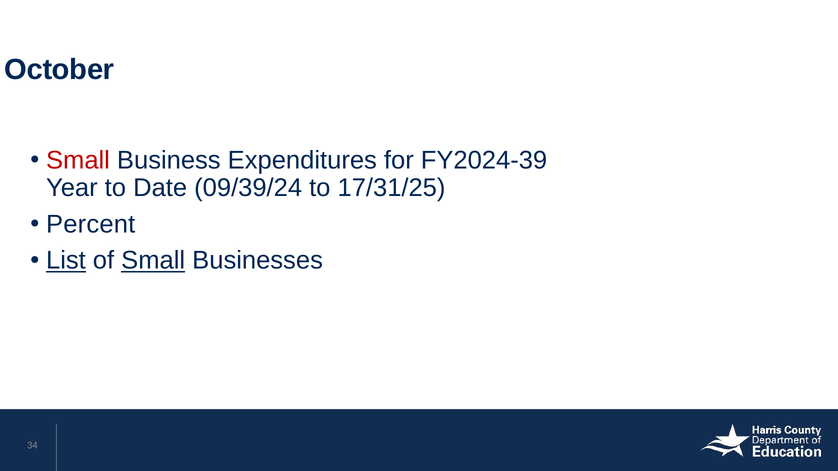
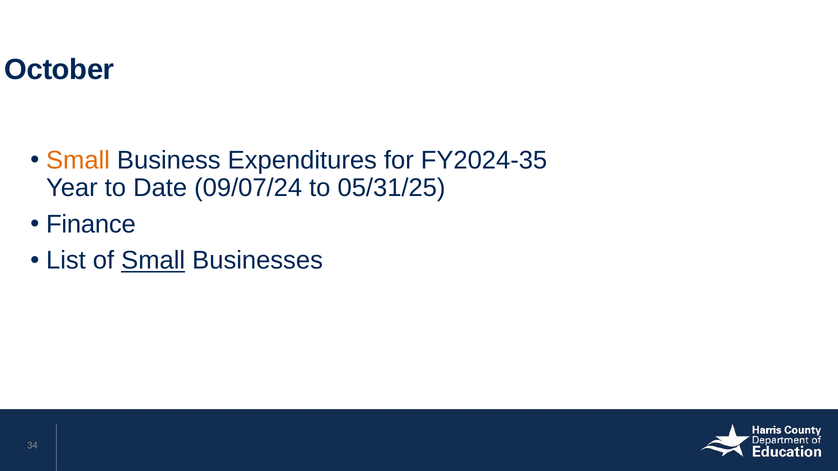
Small colour: red -> orange (78, 160)
FY2024-39: FY2024-39 -> FY2024-35 (484, 160)
09/39/24: 09/39/24 -> 09/07/24 (248, 188)
17/31/25: 17/31/25 -> 05/31/25 (392, 188)
Percent: Percent -> Finance (91, 224)
List underline: present -> none (66, 261)
